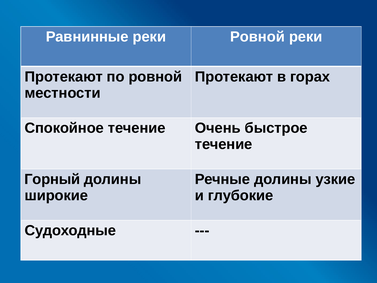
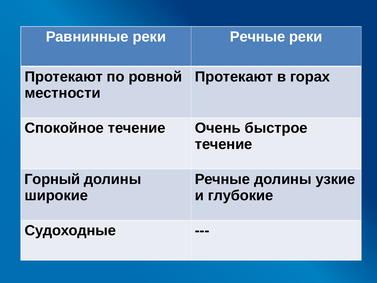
реки Ровной: Ровной -> Речные (258, 37)
